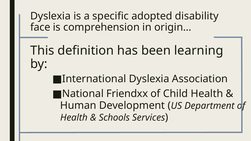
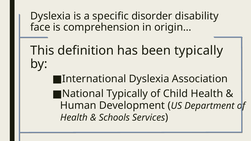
adopted: adopted -> disorder (152, 16)
been learning: learning -> typically (199, 51)
National Friendxx: Friendxx -> Typically (127, 94)
